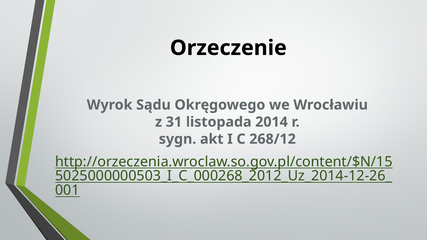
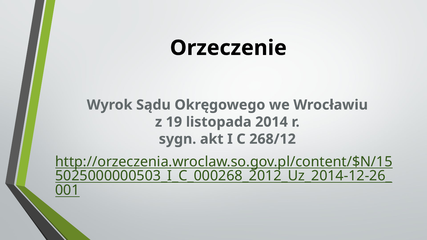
31: 31 -> 19 (174, 122)
